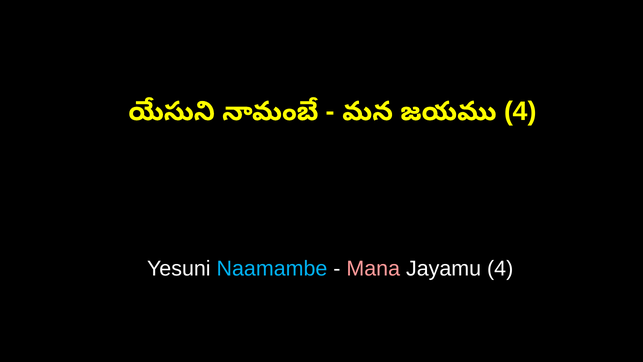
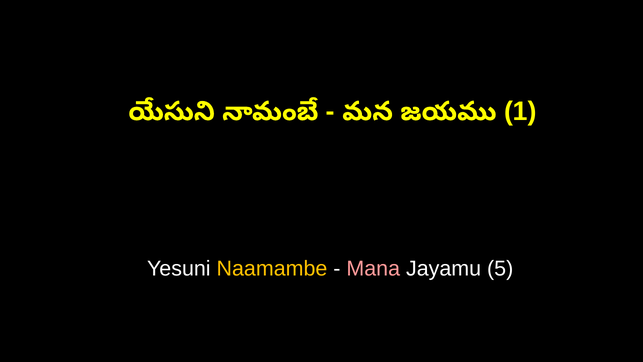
4: 4 -> 1 (520, 111)
Naamambe colour: light blue -> yellow (272, 268)
Jayamu 4: 4 -> 5 (500, 268)
